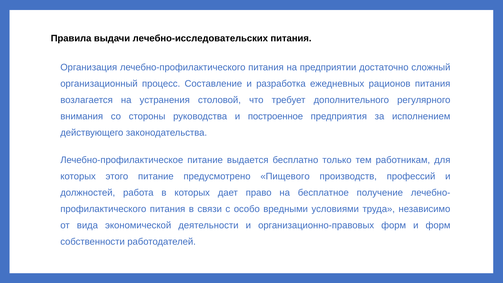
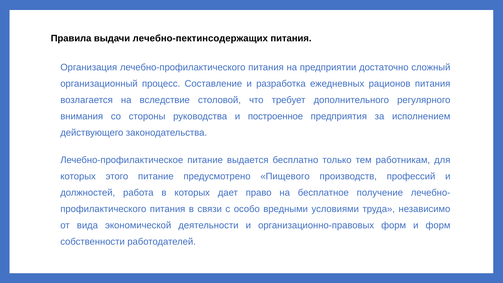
лечебно-исследовательских: лечебно-исследовательских -> лечебно-пектинсодержащих (200, 38)
устранения: устранения -> вследствие (165, 100)
